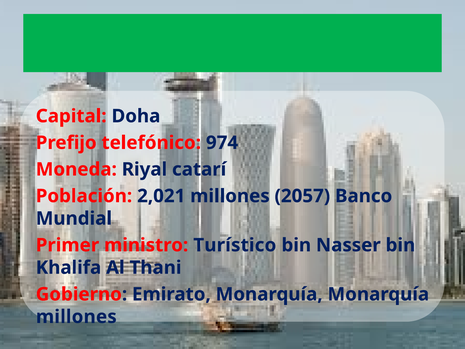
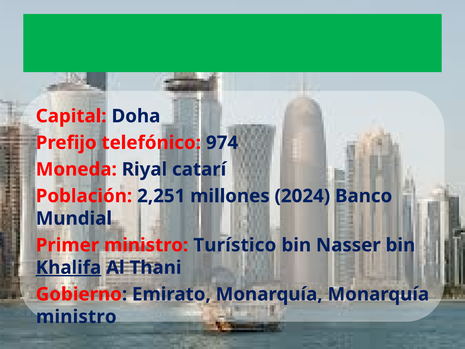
2,021: 2,021 -> 2,251 (161, 196)
2057: 2057 -> 2024 (302, 196)
Khalifa underline: none -> present (68, 267)
millones: millones -> ministro (76, 317)
